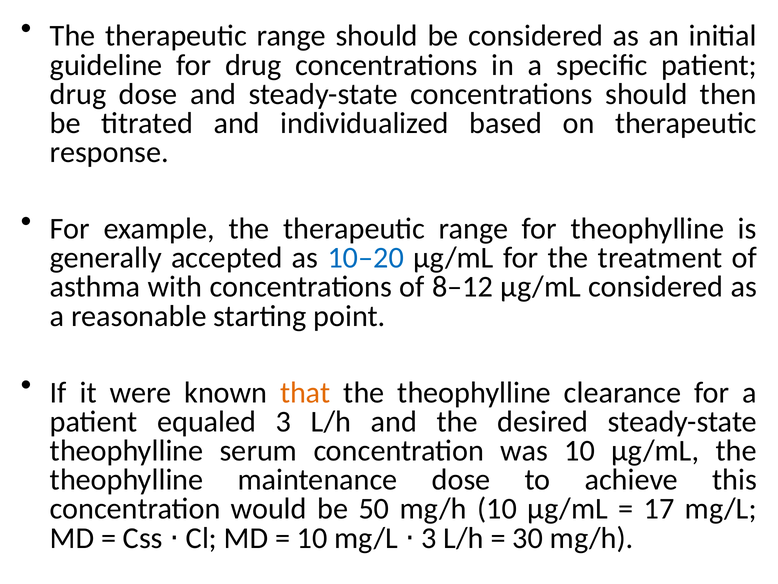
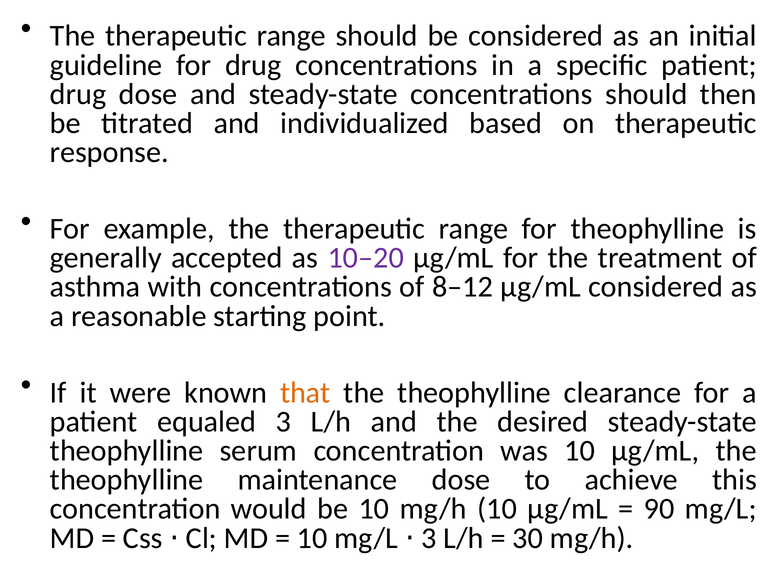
10–20 colour: blue -> purple (366, 258)
be 50: 50 -> 10 (374, 509)
17: 17 -> 90 (659, 509)
